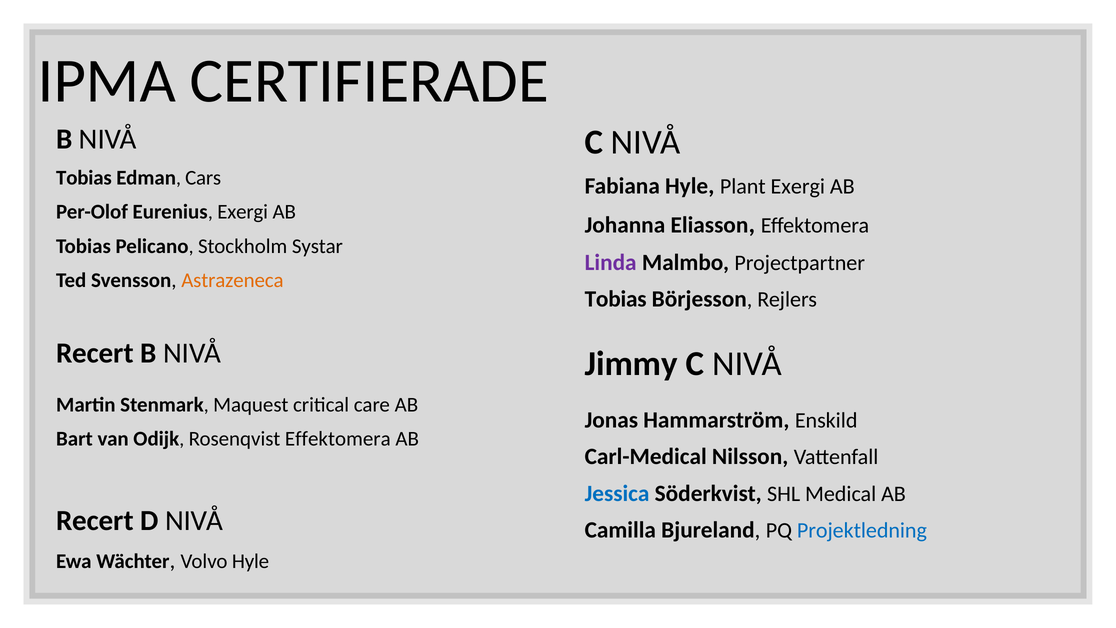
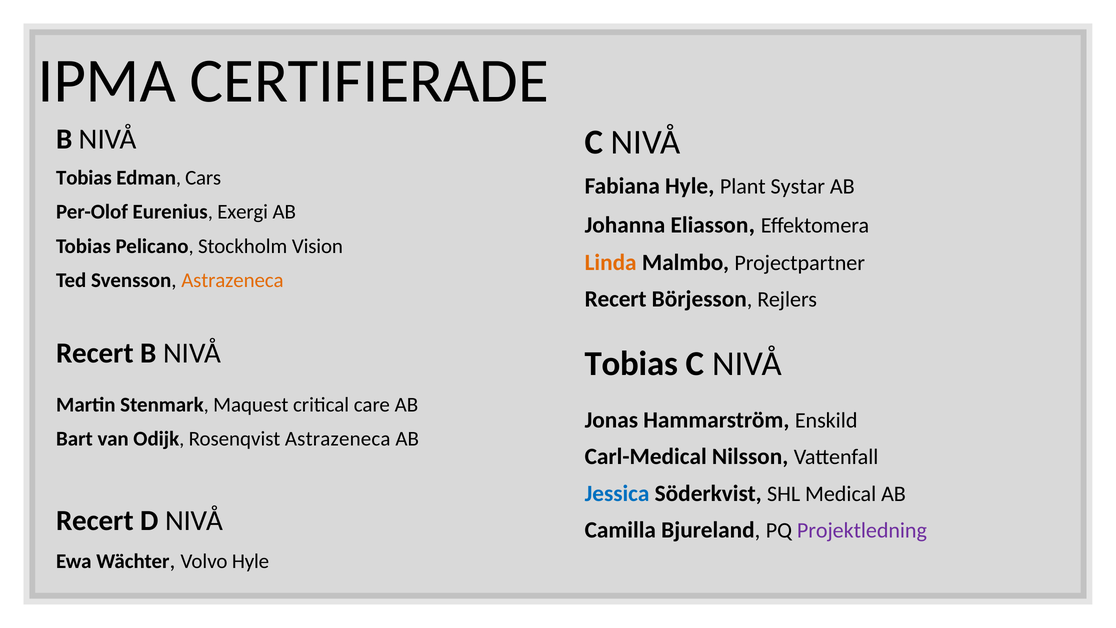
Plant Exergi: Exergi -> Systar (798, 187)
Systar: Systar -> Vision (317, 246)
Linda colour: purple -> orange (611, 262)
Tobias: Tobias -> Recert (616, 299)
Jimmy: Jimmy -> Tobias (631, 364)
Rosenqvist Effektomera: Effektomera -> Astrazeneca (338, 439)
Projektledning colour: blue -> purple (862, 530)
